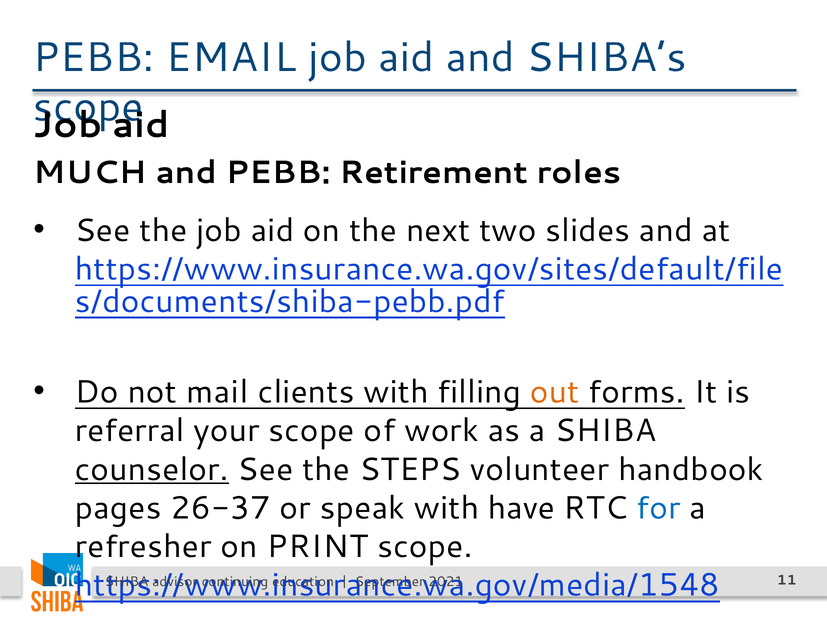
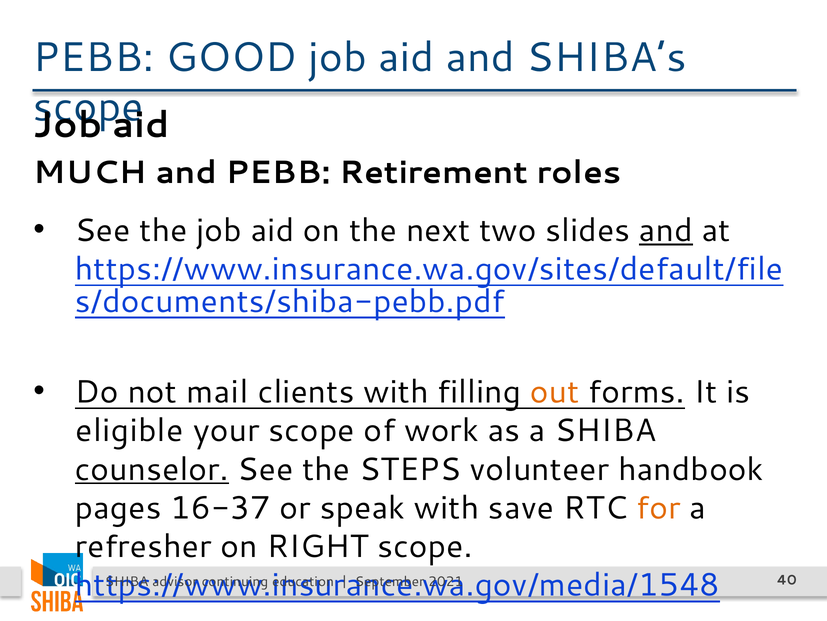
EMAIL: EMAIL -> GOOD (231, 57)
and underline: none -> present (666, 230)
referral: referral -> eligible (129, 430)
26-37: 26-37 -> 16-37 (221, 507)
have: have -> save (521, 507)
for colour: blue -> orange (658, 507)
PRINT: PRINT -> RIGHT (318, 546)
11: 11 -> 40 (787, 580)
